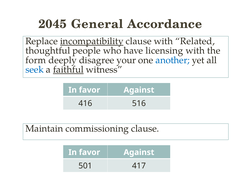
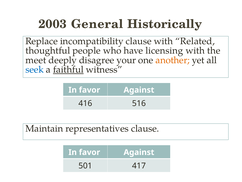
2045: 2045 -> 2003 (53, 24)
Accordance: Accordance -> Historically (165, 24)
incompatibility underline: present -> none (92, 41)
form: form -> meet (36, 60)
another colour: blue -> orange (173, 60)
commissioning: commissioning -> representatives (97, 128)
